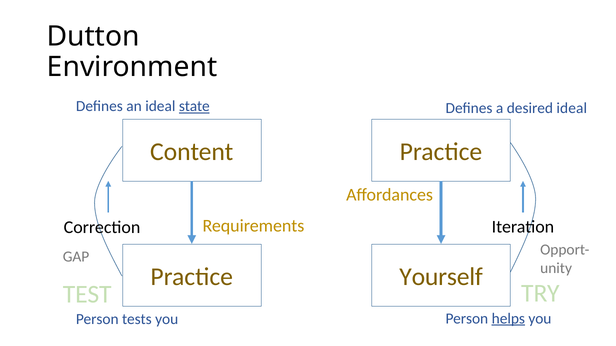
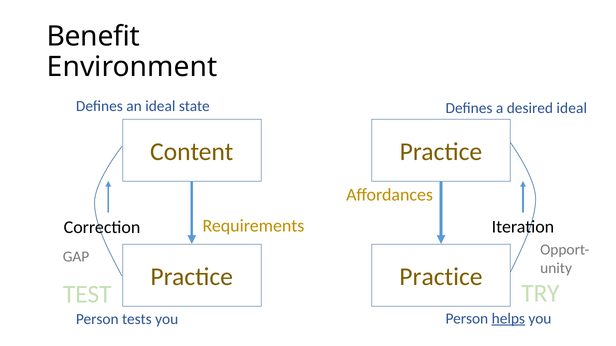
Dutton: Dutton -> Benefit (93, 37)
state underline: present -> none (194, 106)
Yourself: Yourself -> Practice (441, 277)
